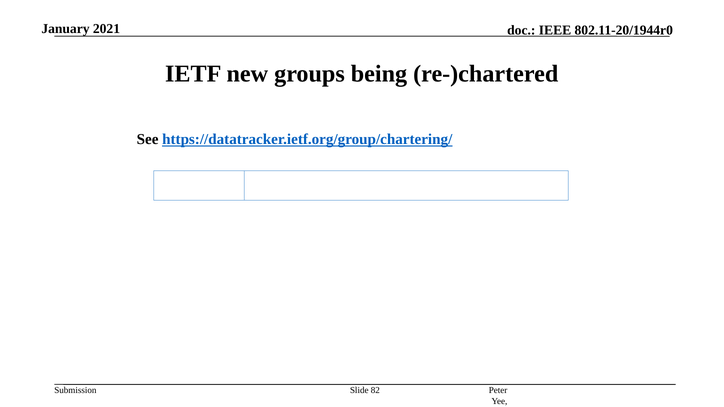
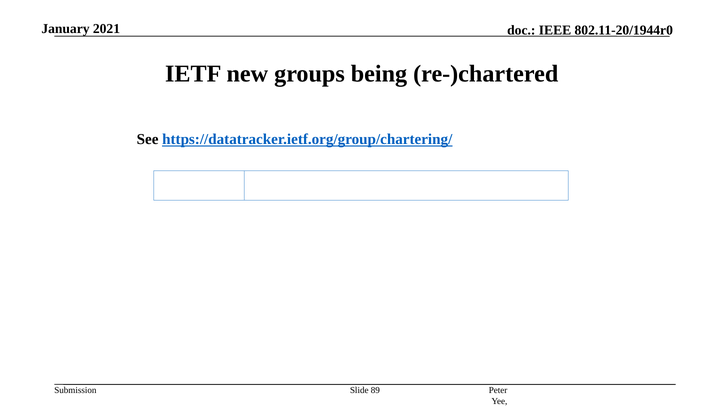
82: 82 -> 89 (375, 391)
